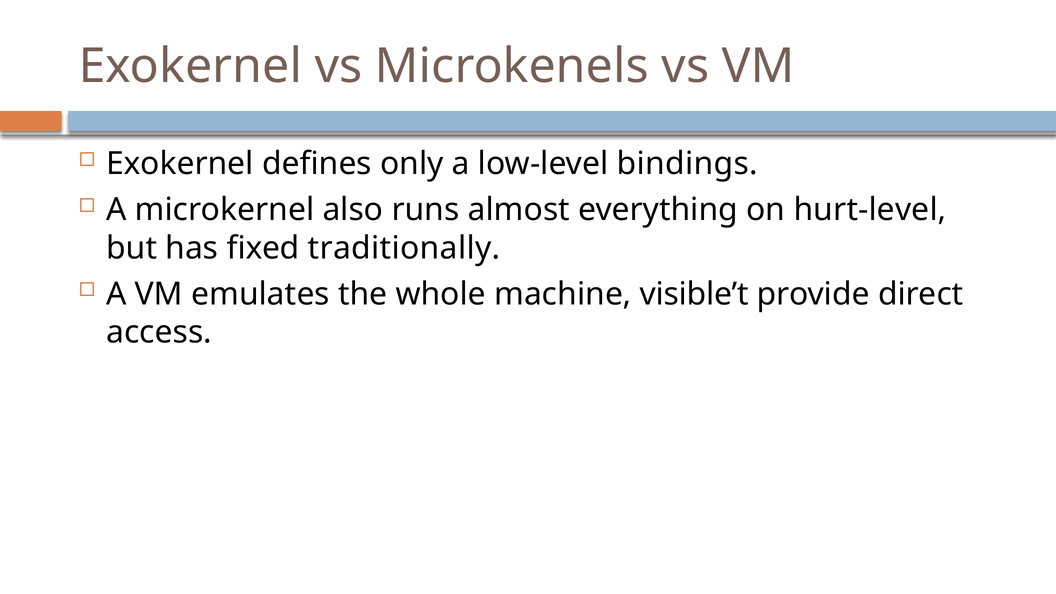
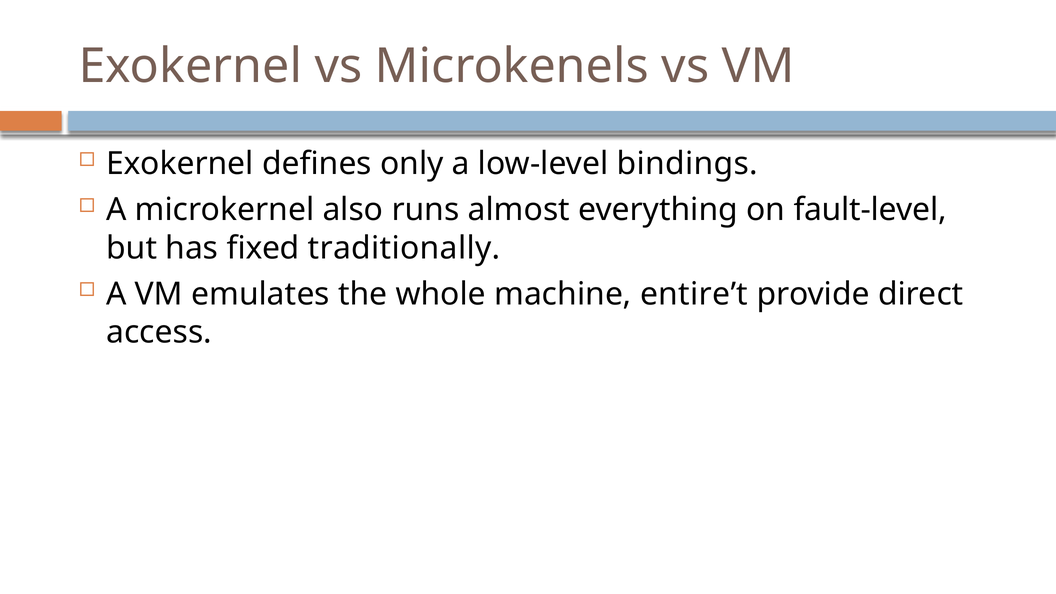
hurt-level: hurt-level -> fault-level (870, 210)
visible’t: visible’t -> entire’t (694, 294)
